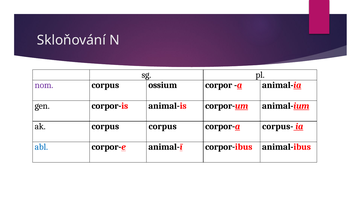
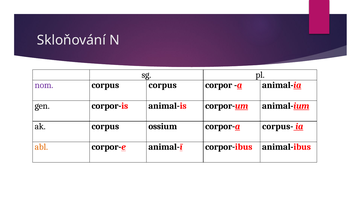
corpus ossium: ossium -> corpus (163, 85)
corpus corpus: corpus -> ossium (163, 126)
abl colour: blue -> orange (41, 147)
